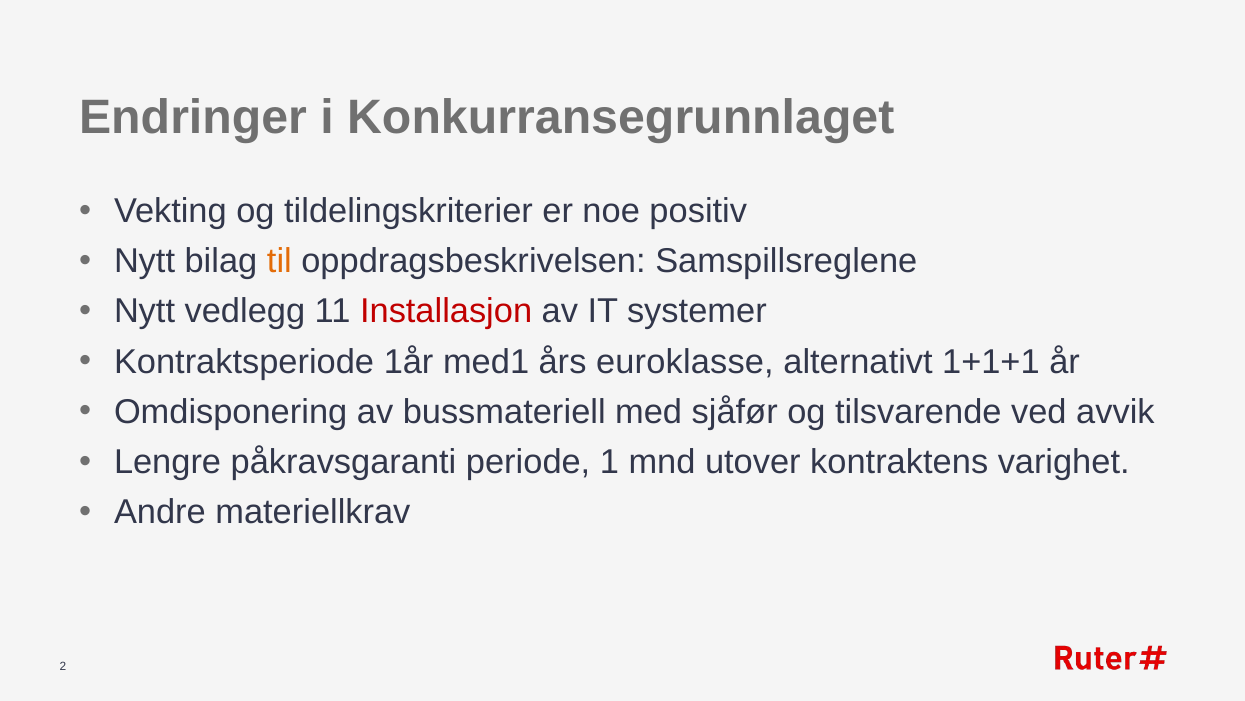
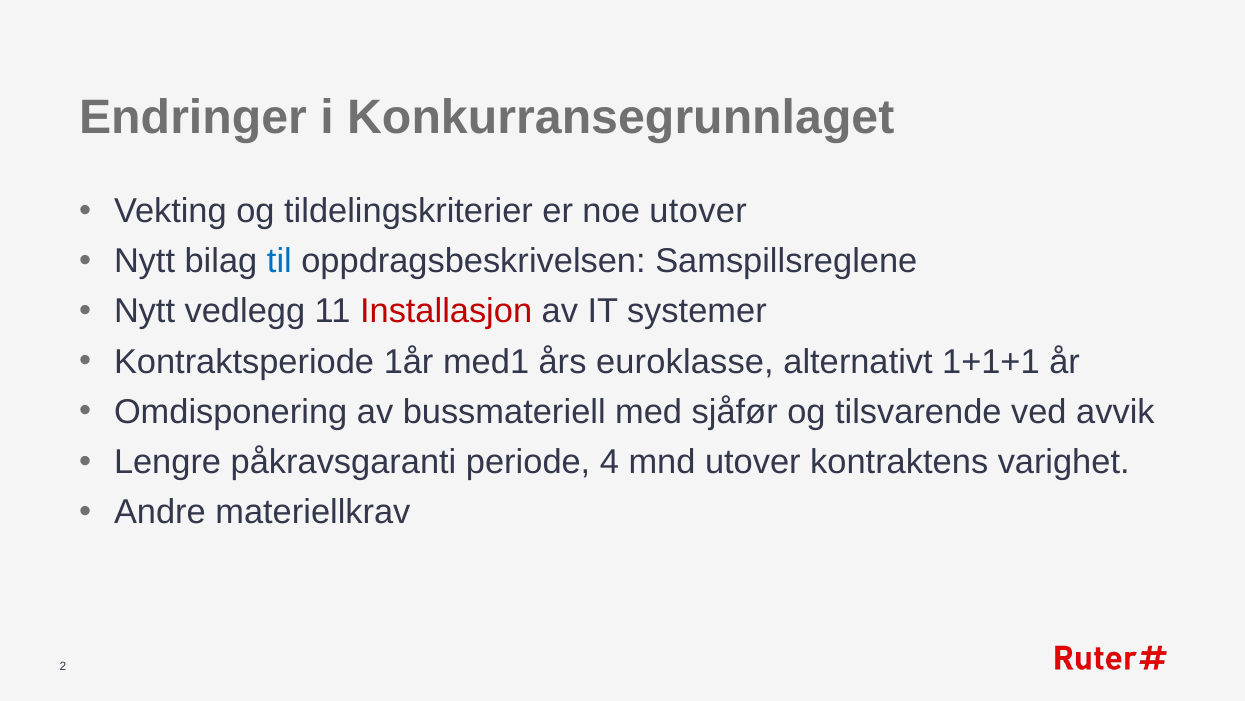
noe positiv: positiv -> utover (698, 211)
til colour: orange -> blue (279, 261)
1: 1 -> 4 (609, 462)
